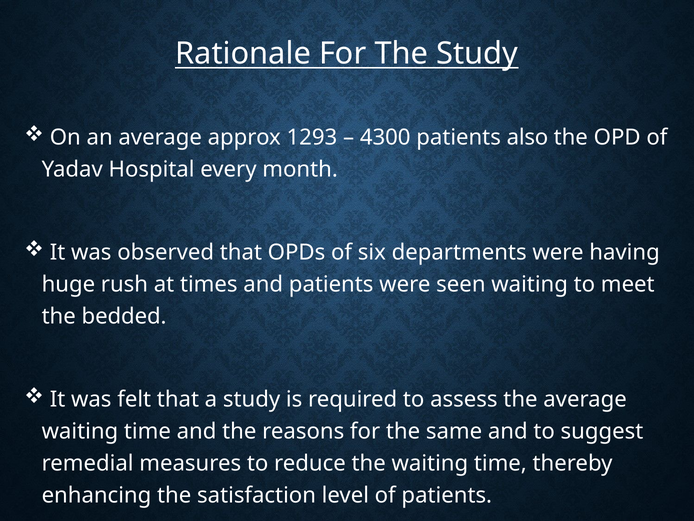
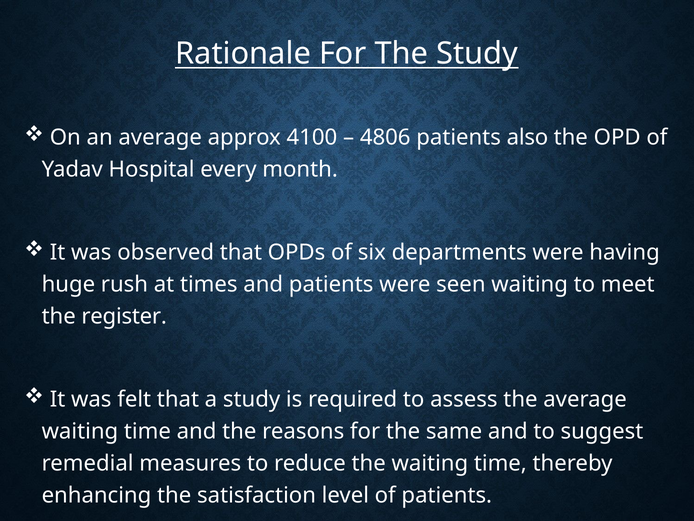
1293: 1293 -> 4100 (312, 137)
4300: 4300 -> 4806 (385, 137)
bedded: bedded -> register (124, 316)
